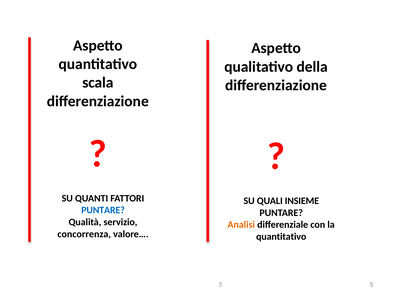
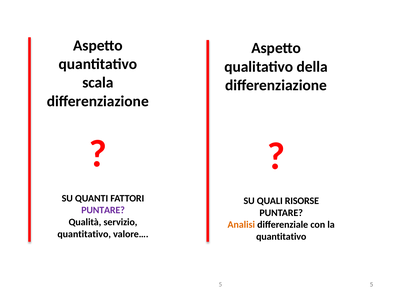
INSIEME: INSIEME -> RISORSE (302, 201)
PUNTARE colour: blue -> purple (103, 210)
concorrenza: concorrenza -> quantitativo (84, 234)
